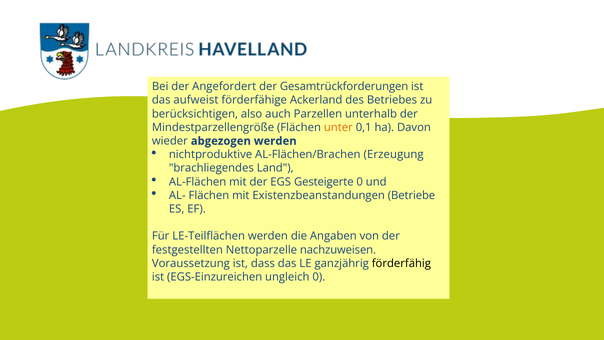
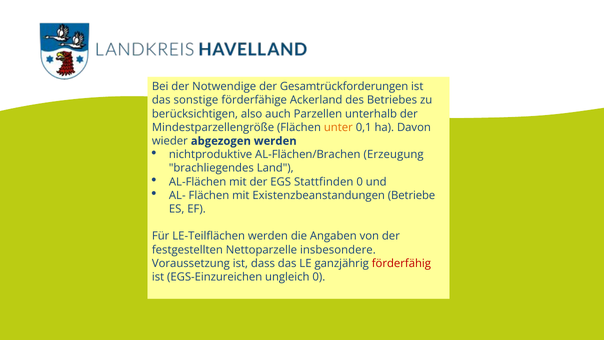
Angefordert: Angefordert -> Notwendige (224, 87)
aufweist: aufweist -> sonstige (196, 100)
Gesteigerte: Gesteigerte -> Stattfinden (324, 182)
nachzuweisen: nachzuweisen -> insbesondere (338, 250)
förderfähig colour: black -> red (401, 263)
